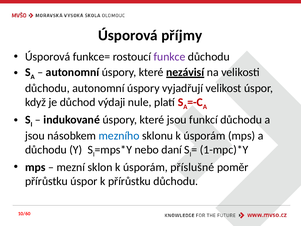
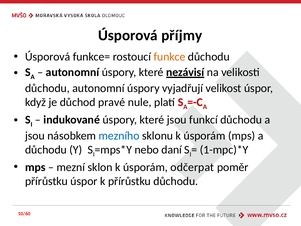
funkce colour: purple -> orange (170, 57)
výdaji: výdaji -> pravé (112, 102)
příslušné: příslušné -> odčerpat (192, 167)
